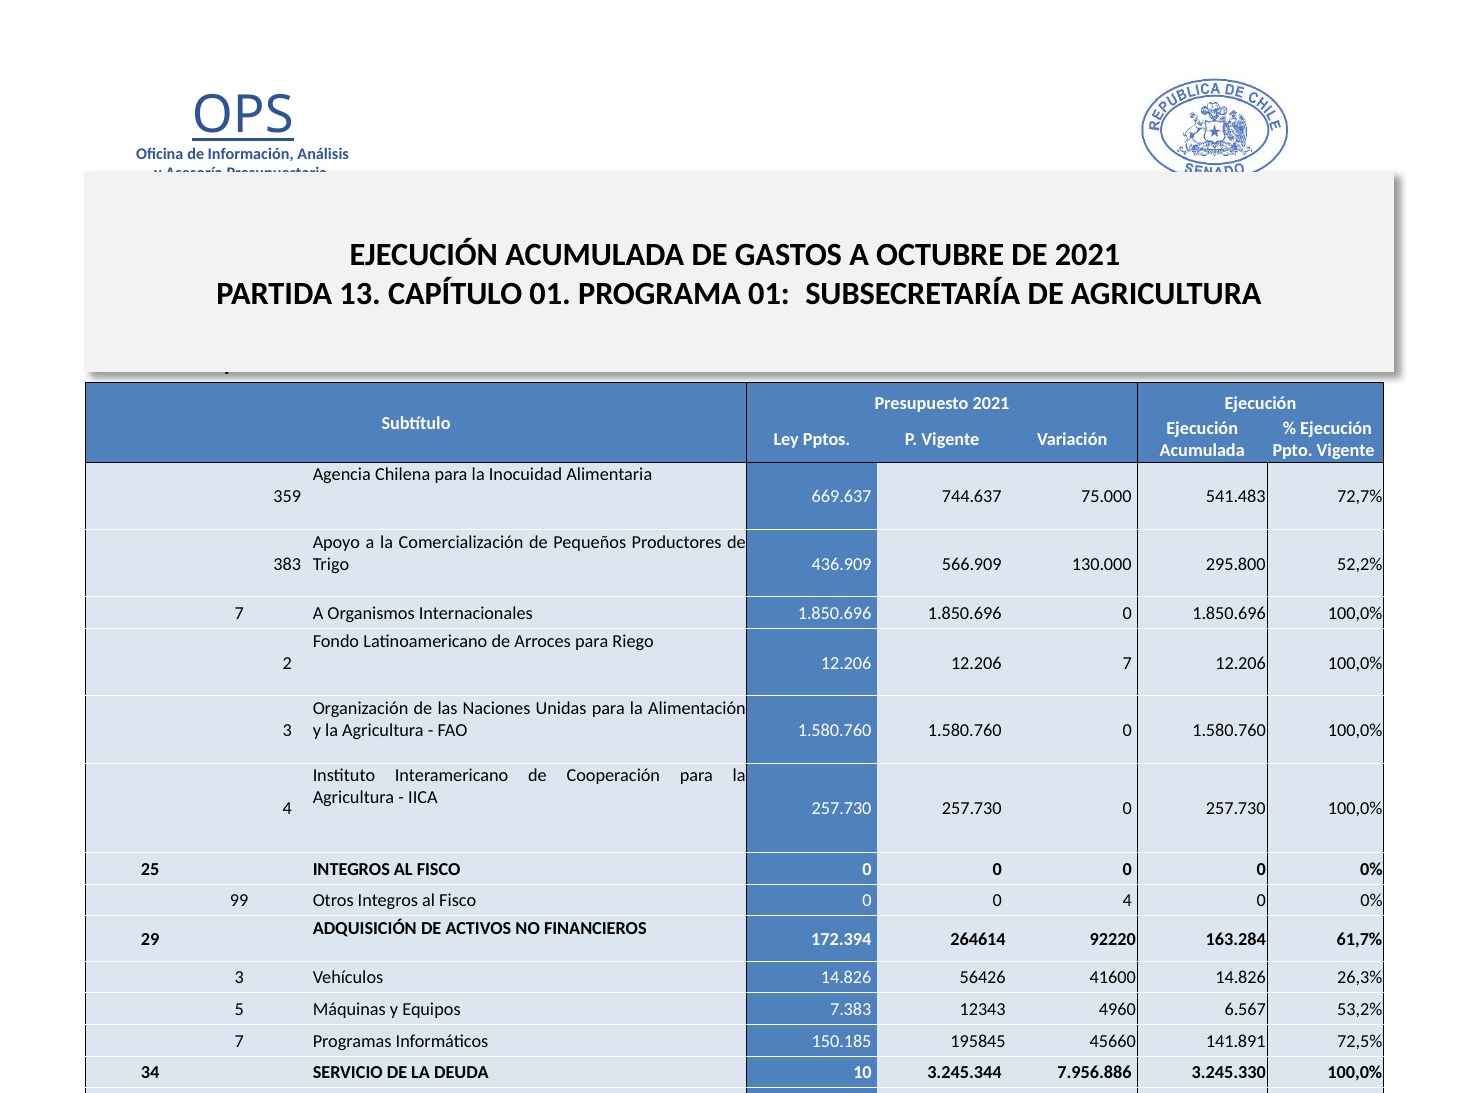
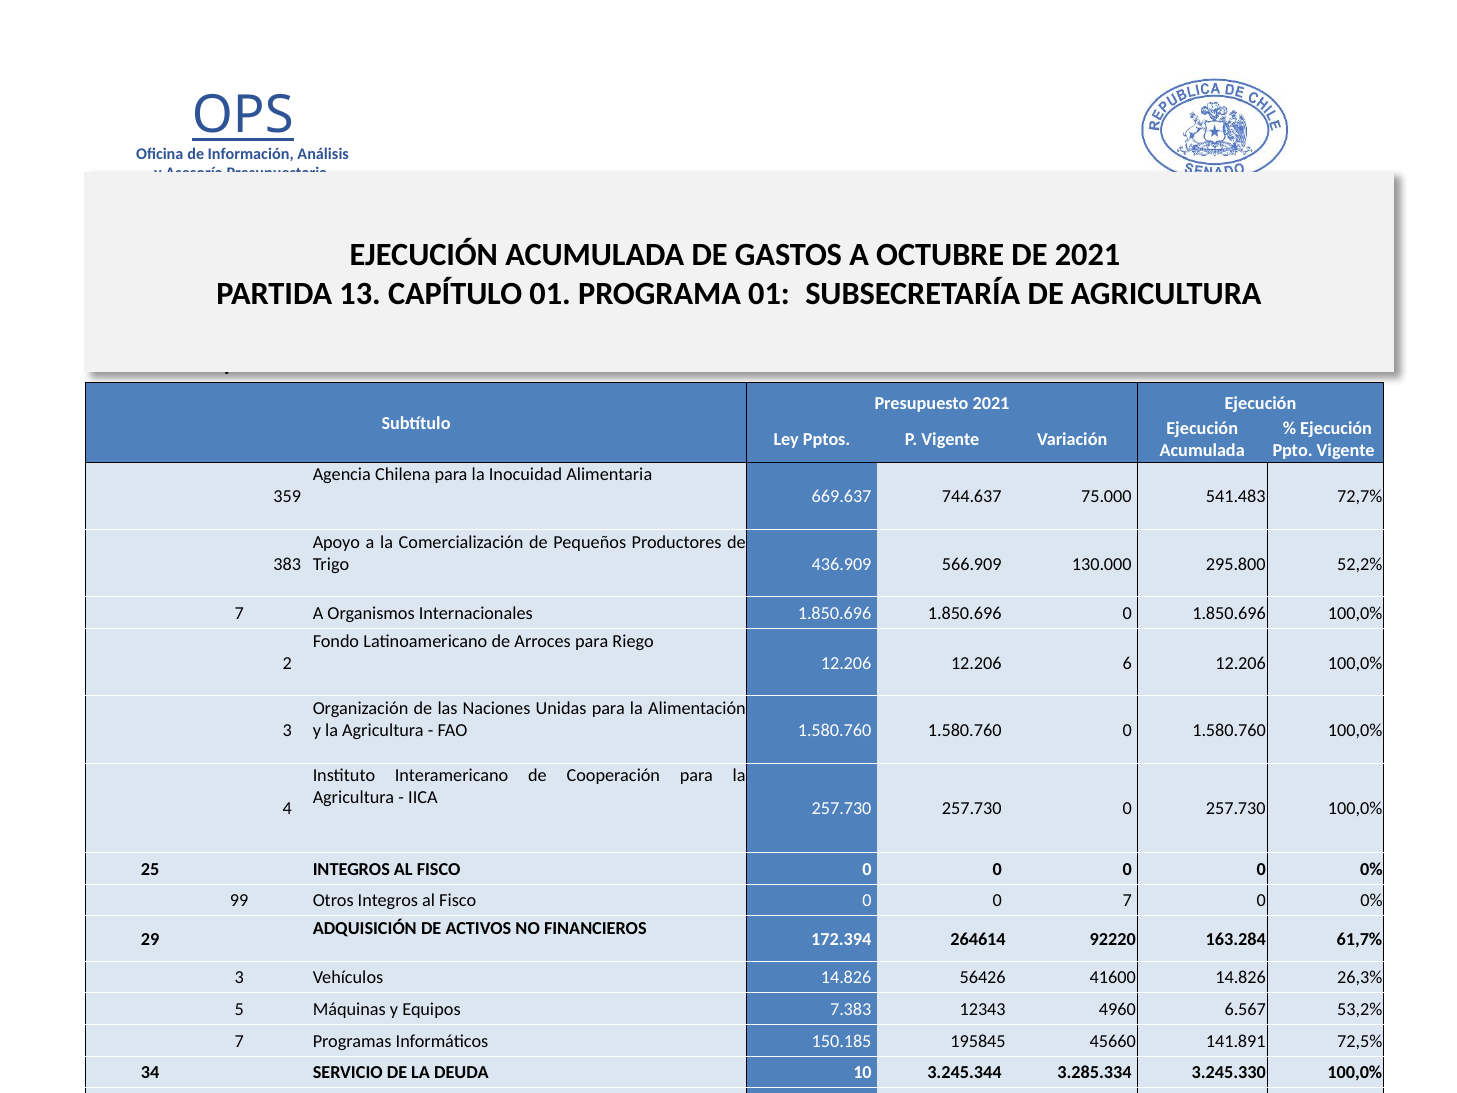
12.206 7: 7 -> 6 (1127, 663)
0 4: 4 -> 7 (1127, 901)
7.956.886: 7.956.886 -> 3.285.334 (1095, 1073)
